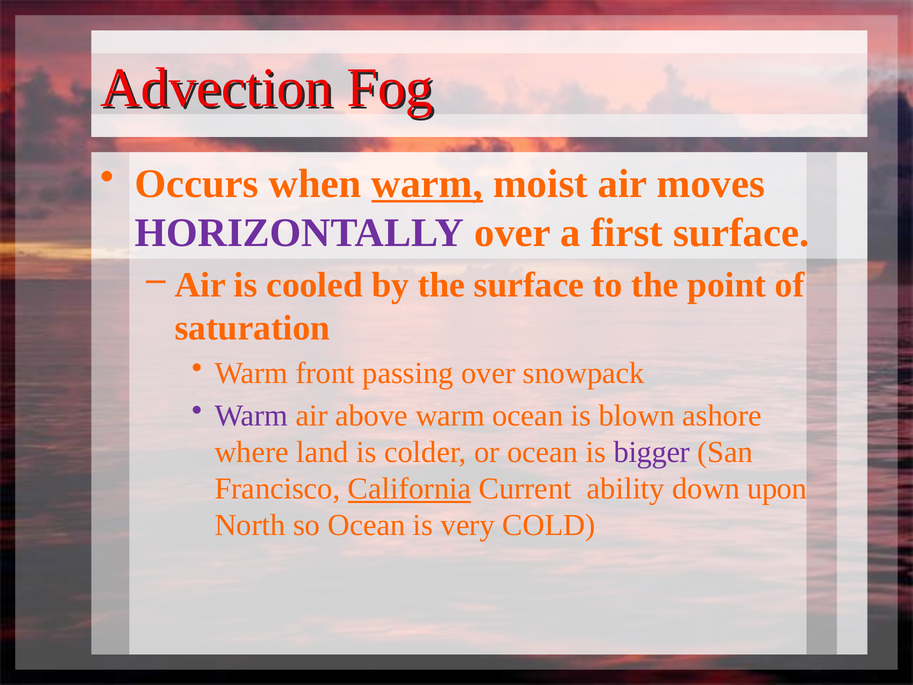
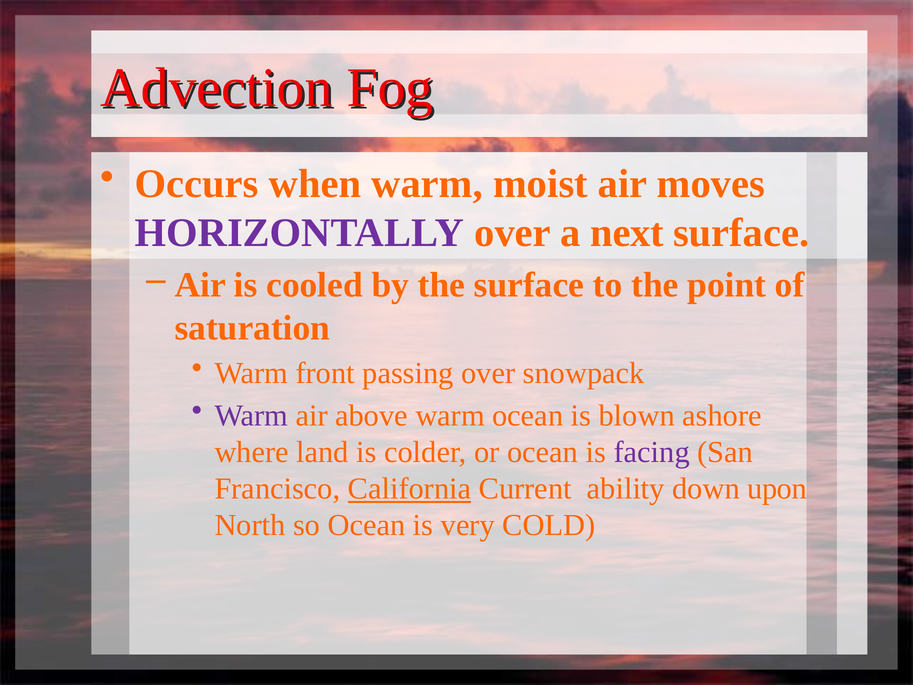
warm underline: present -> none (427, 184)
first: first -> next (627, 233)
bigger: bigger -> facing (652, 452)
